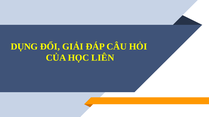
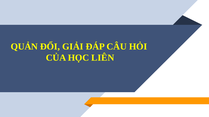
DỤNG: DỤNG -> QUẢN (24, 47)
